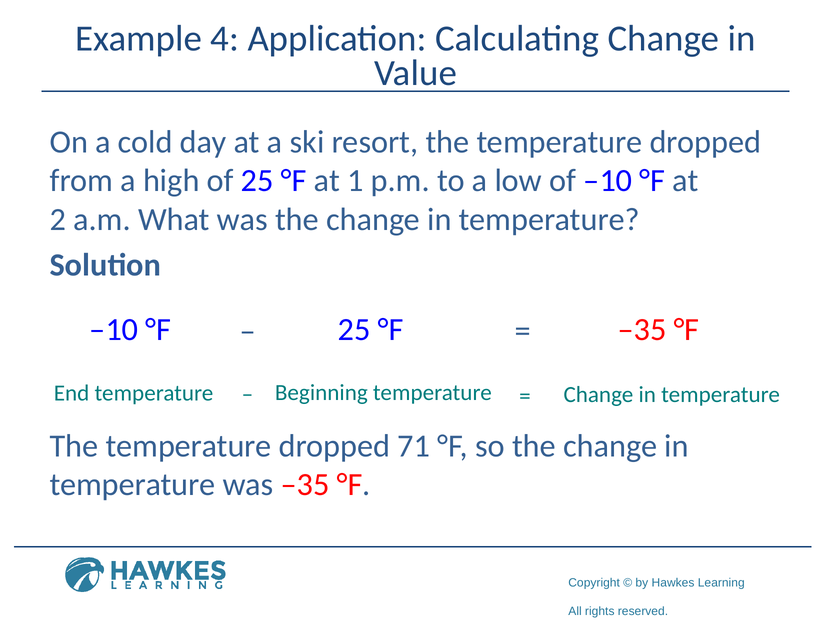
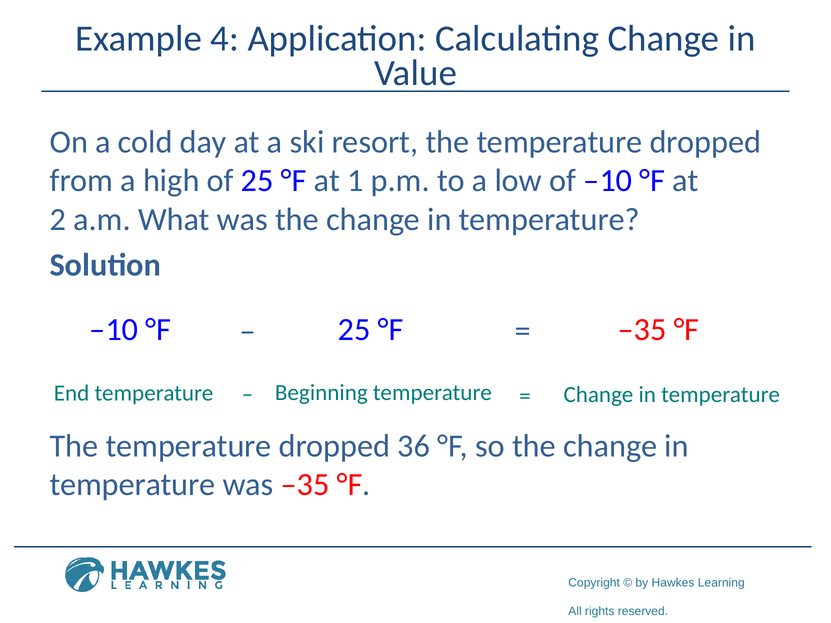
71: 71 -> 36 (414, 446)
